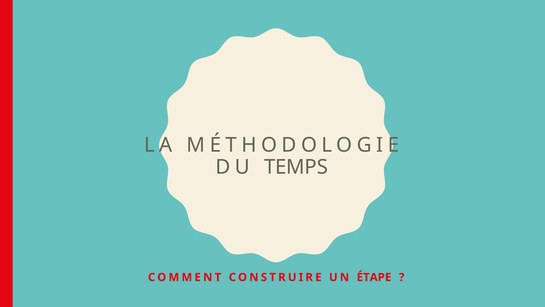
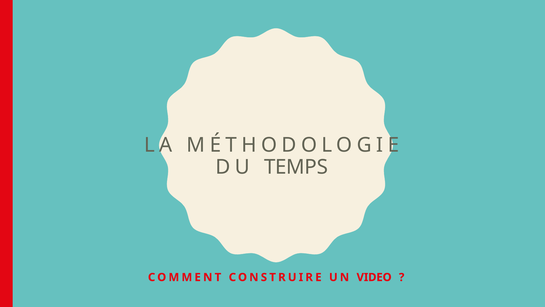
ÉTAPE: ÉTAPE -> VIDEO (374, 277)
